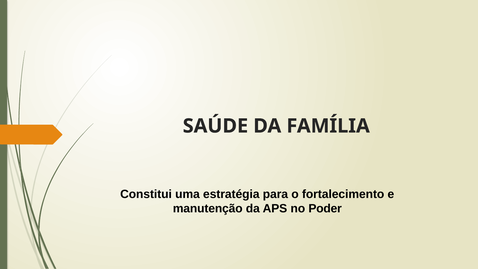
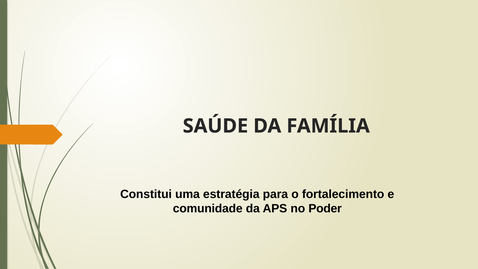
manutenção: manutenção -> comunidade (208, 209)
